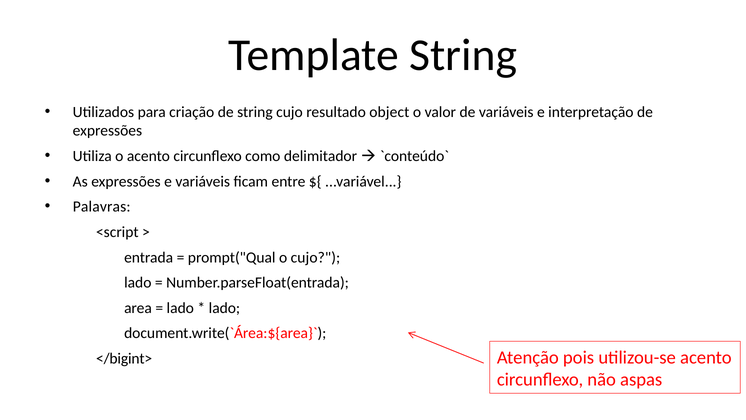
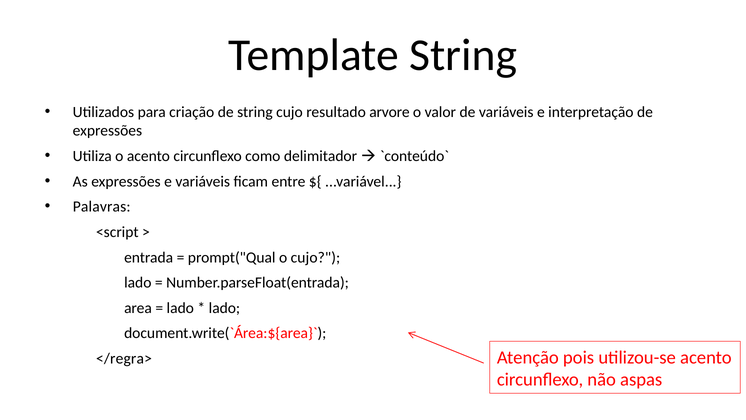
object: object -> arvore (389, 112)
</bigint>: </bigint> -> </regra> (124, 358)
